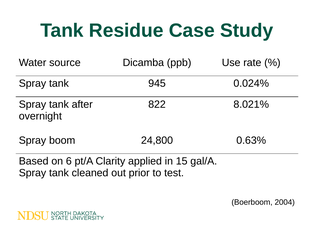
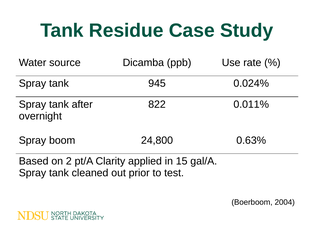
8.021%: 8.021% -> 0.011% (251, 104)
6: 6 -> 2 (69, 161)
